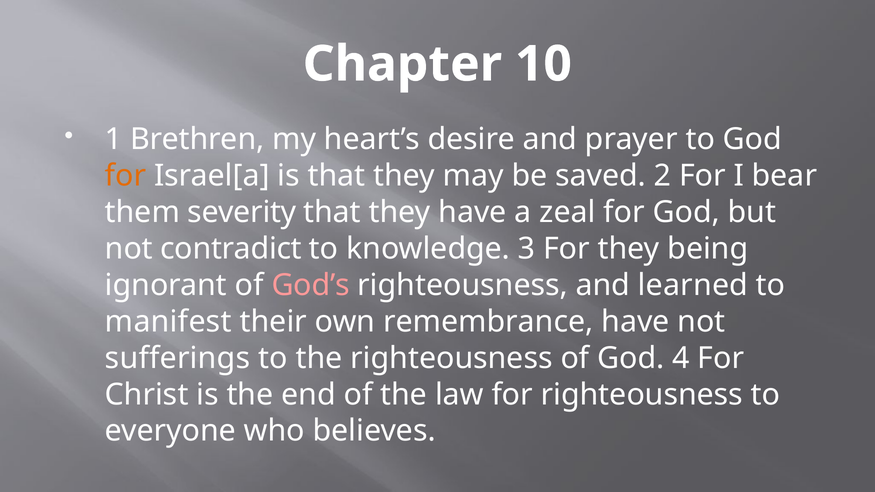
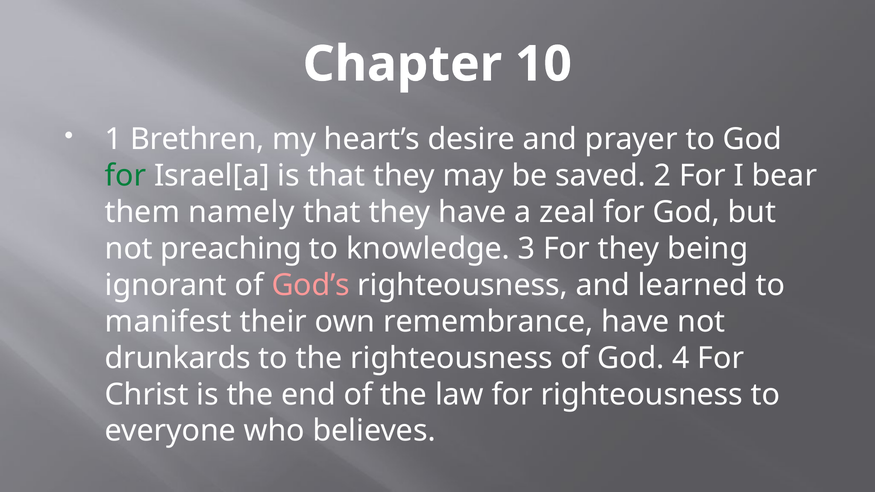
for colour: orange -> green (126, 176)
severity: severity -> namely (241, 212)
contradict: contradict -> preaching (231, 249)
sufferings: sufferings -> drunkards (178, 358)
